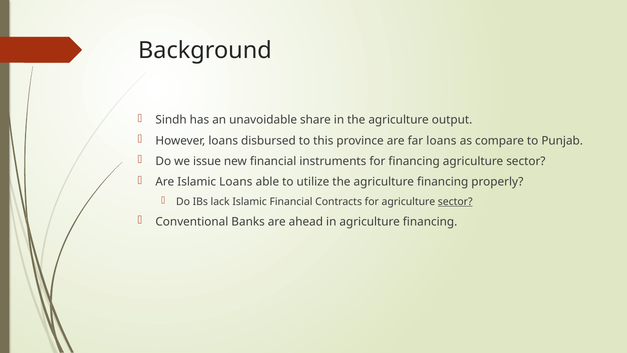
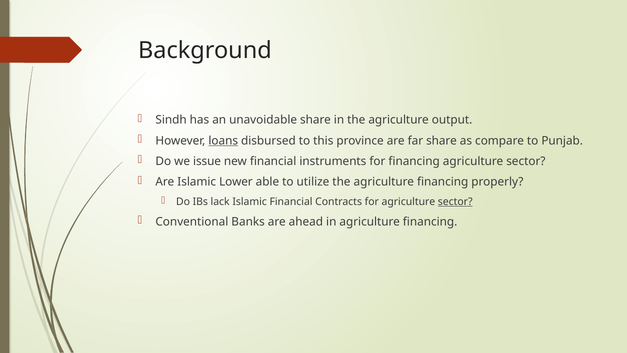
loans underline: none -> present (223, 141)
far loans: loans -> share (442, 141)
Islamic Loans: Loans -> Lower (236, 182)
